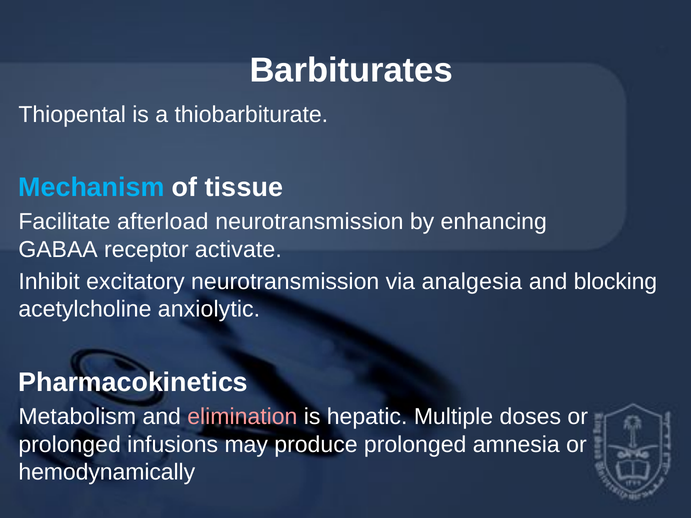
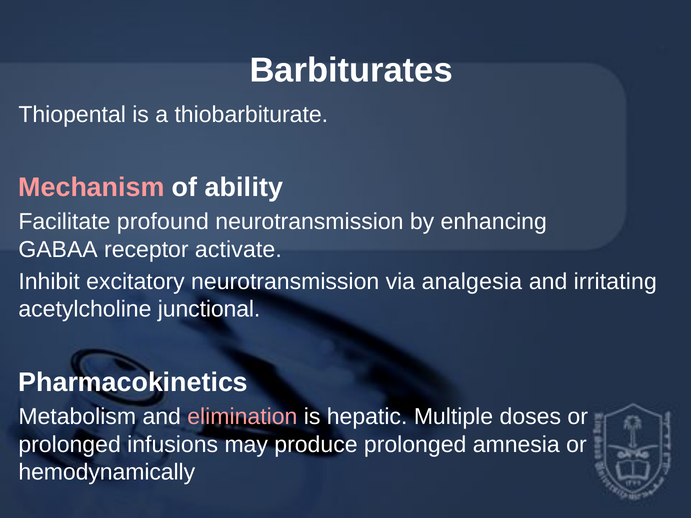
Mechanism colour: light blue -> pink (91, 188)
tissue: tissue -> ability (244, 188)
afterload: afterload -> profound (163, 222)
blocking: blocking -> irritating (615, 282)
anxiolytic: anxiolytic -> junctional (209, 310)
